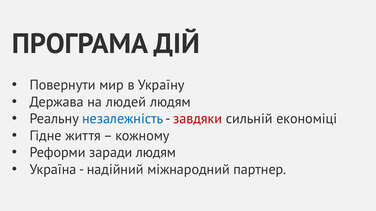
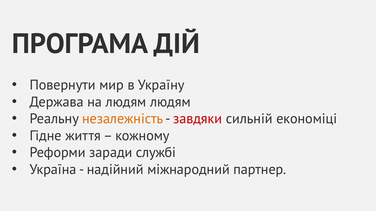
на людей: людей -> людям (126, 102)
незалежність colour: blue -> orange (123, 119)
заради людям: людям -> службі (156, 153)
